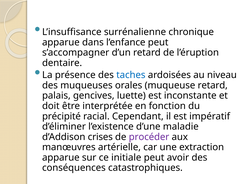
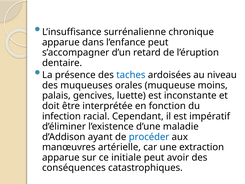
muqueuse retard: retard -> moins (213, 85)
précipité: précipité -> infection (61, 116)
crises: crises -> ayant (100, 137)
procéder colour: purple -> blue (149, 137)
